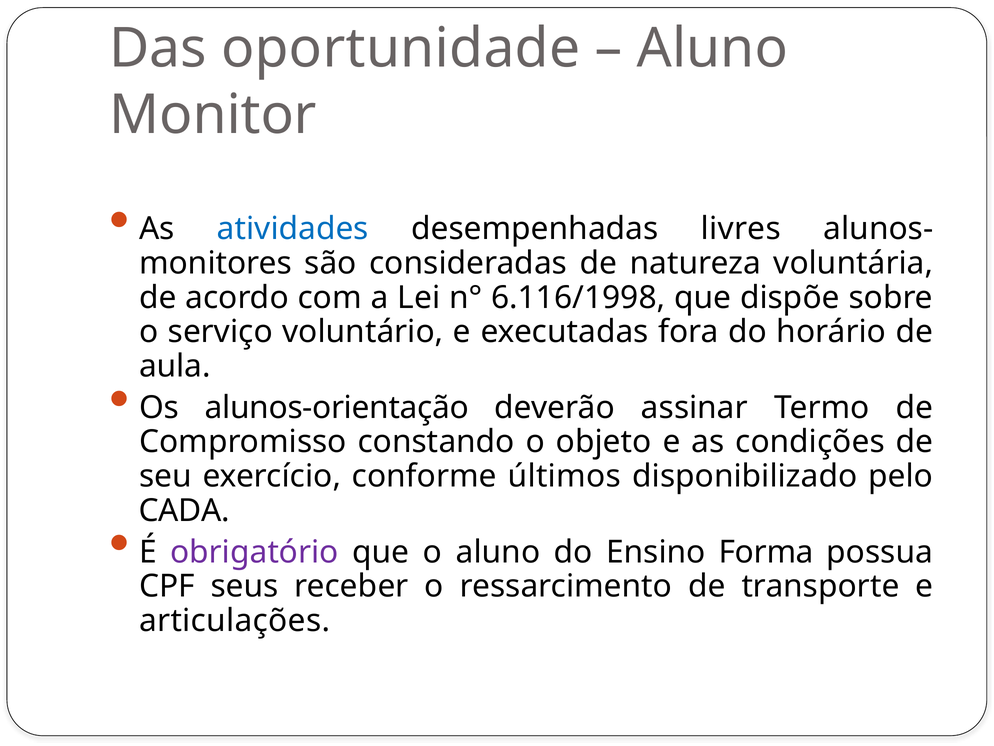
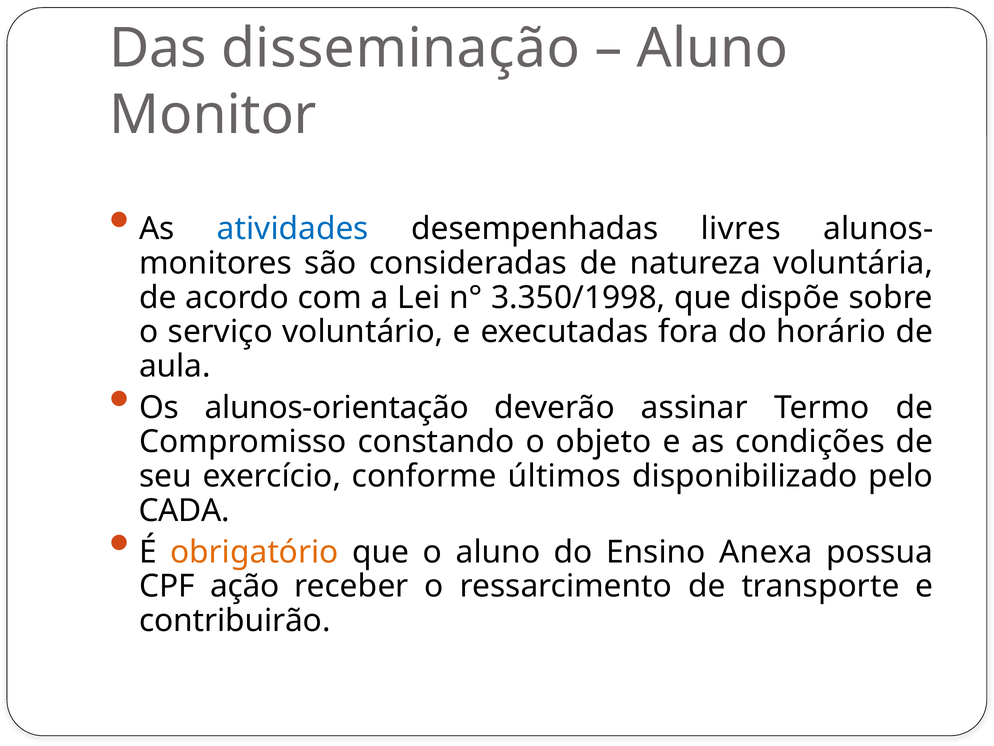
oportunidade: oportunidade -> disseminação (401, 49)
6.116/1998: 6.116/1998 -> 3.350/1998 (578, 297)
obrigatório colour: purple -> orange (254, 552)
Forma: Forma -> Anexa (766, 552)
seus: seus -> ação (245, 586)
articulações: articulações -> contribuirão (235, 620)
